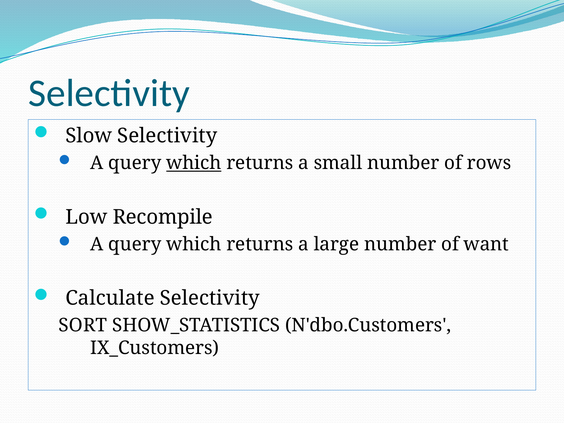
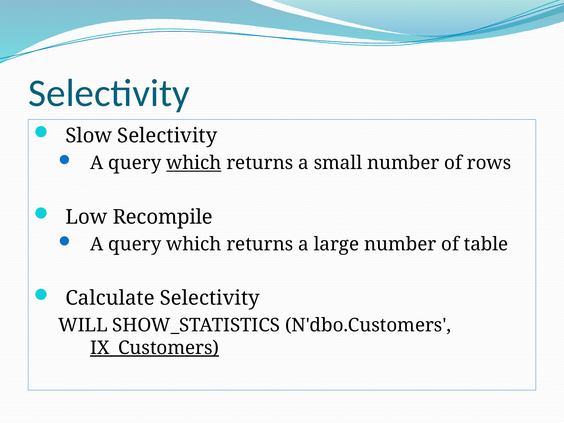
want: want -> table (486, 244)
SORT: SORT -> WILL (83, 325)
IX_Customers underline: none -> present (155, 348)
